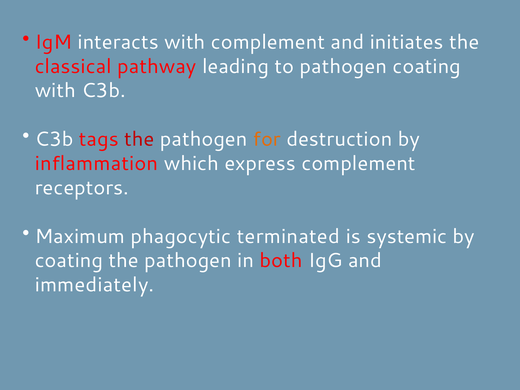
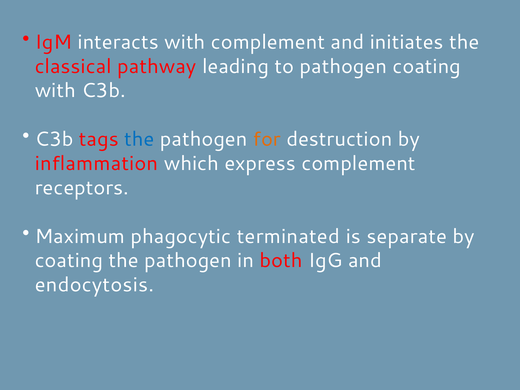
the colour: red -> blue (139, 139)
systemic: systemic -> separate (407, 236)
immediately: immediately -> endocytosis (94, 285)
